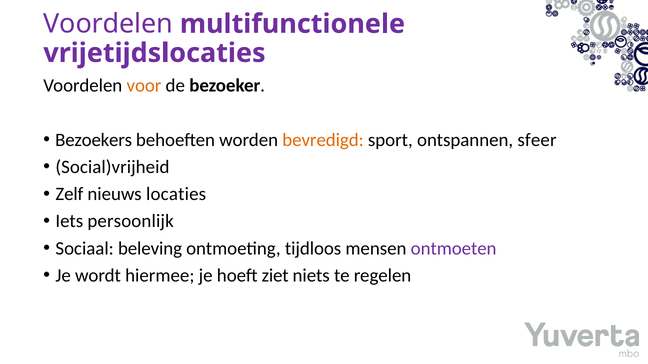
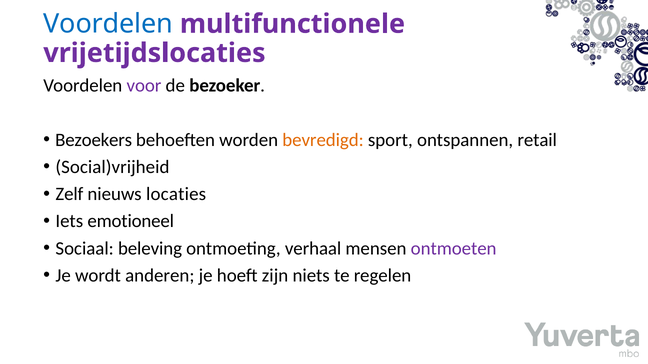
Voordelen colour: purple -> blue (108, 24)
voor colour: orange -> purple (144, 86)
sfeer: sfeer -> retail (537, 140)
persoonlijk: persoonlijk -> emotioneel (131, 222)
tijdloos: tijdloos -> verhaal (313, 249)
hiermee: hiermee -> anderen (160, 276)
ziet: ziet -> zijn (275, 276)
